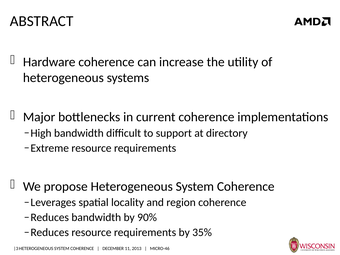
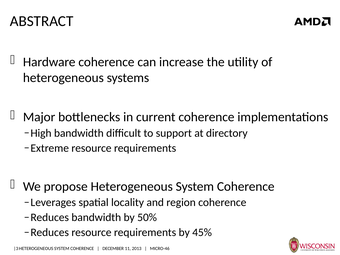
90%: 90% -> 50% (147, 217)
35%: 35% -> 45% (202, 232)
